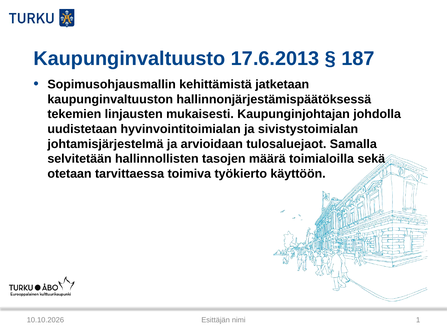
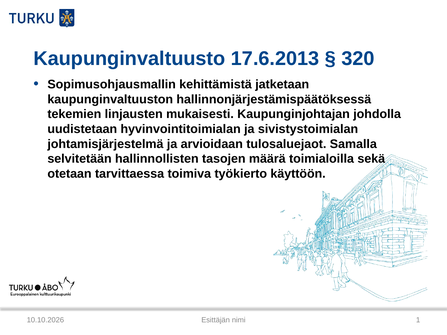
187: 187 -> 320 (358, 59)
